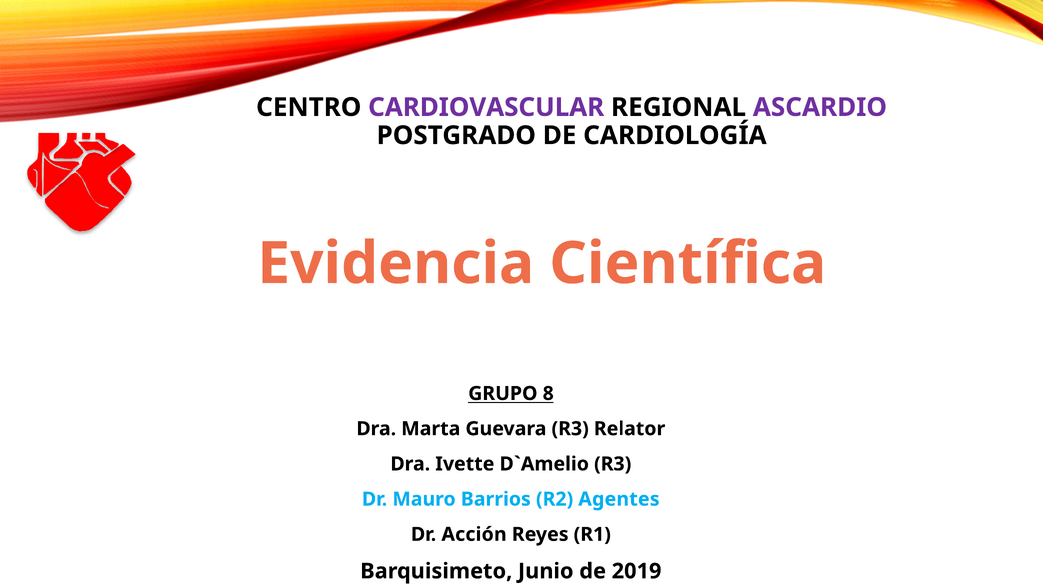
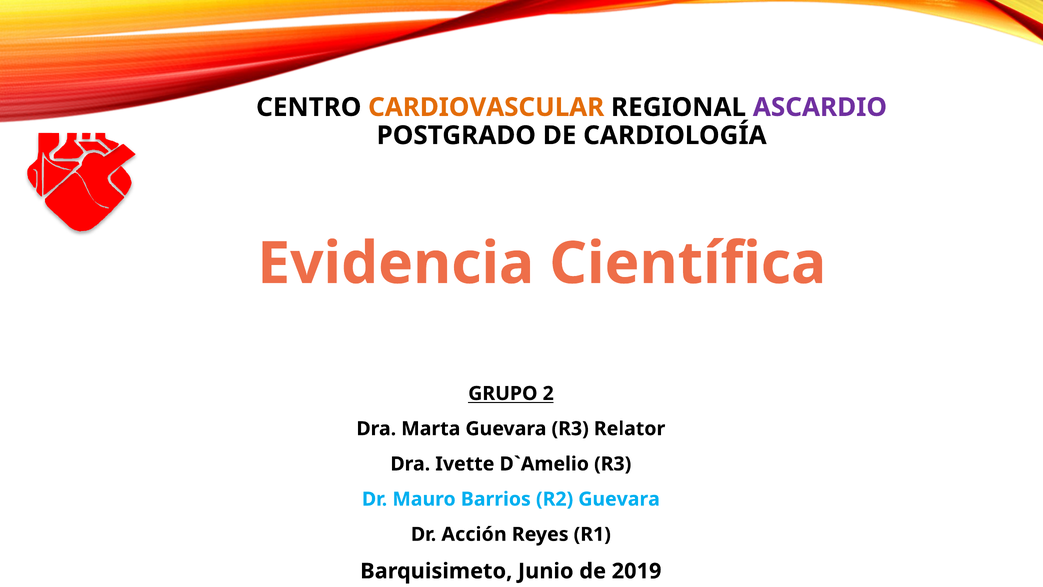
CARDIOVASCULAR colour: purple -> orange (486, 107)
8: 8 -> 2 (548, 393)
R2 Agentes: Agentes -> Guevara (619, 499)
